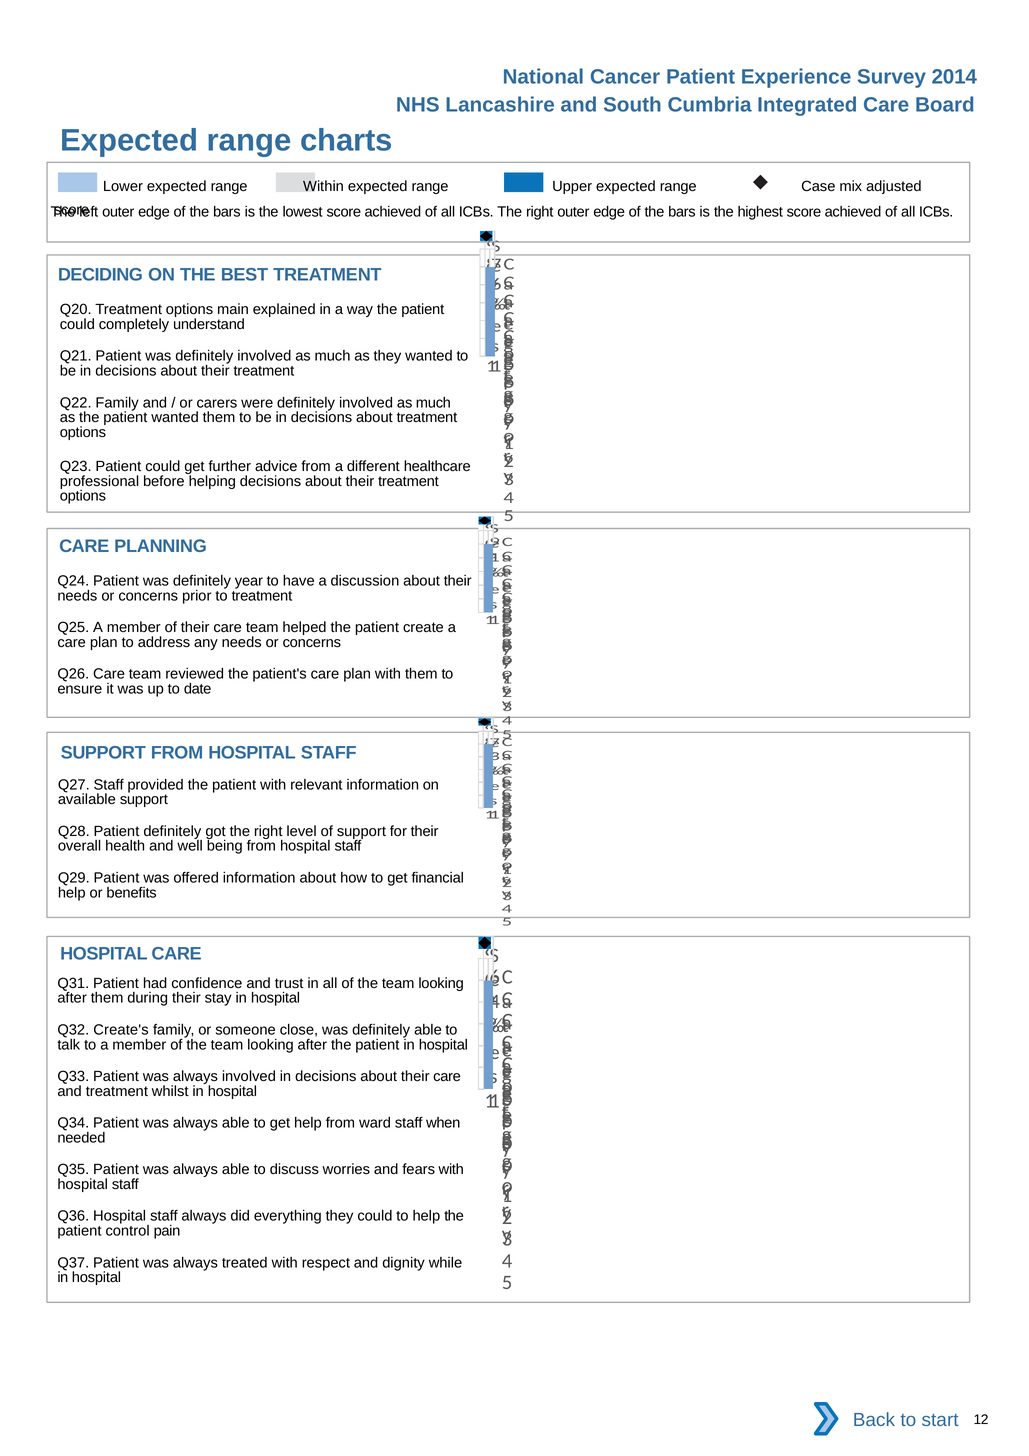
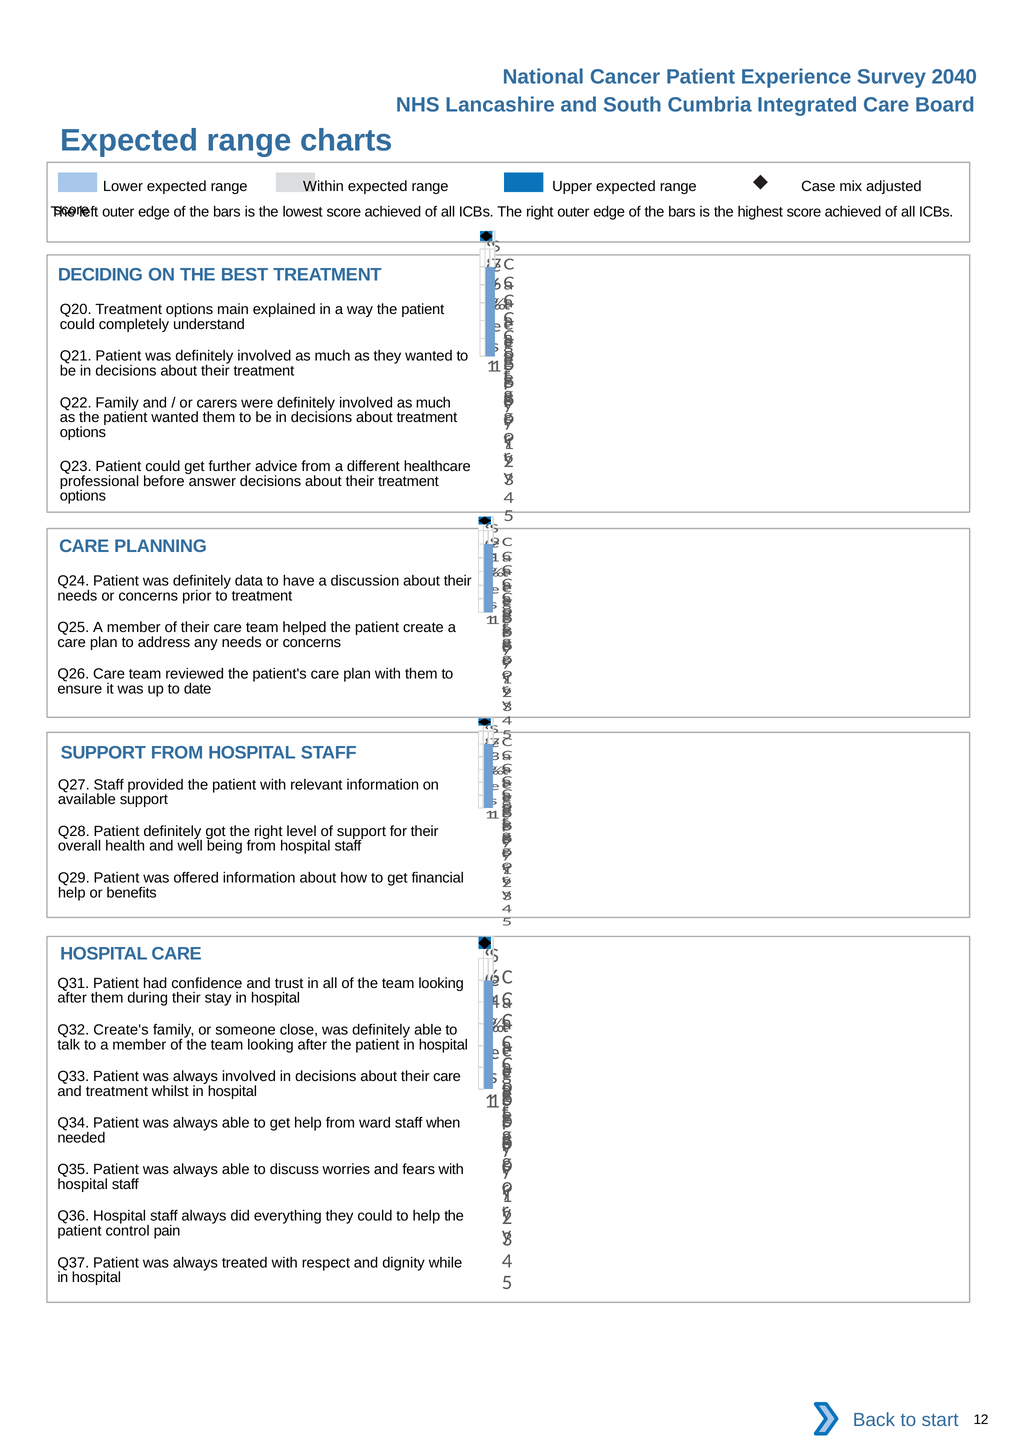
2014: 2014 -> 2040 (954, 77)
helping: helping -> answer (212, 481)
year: year -> data (249, 581)
